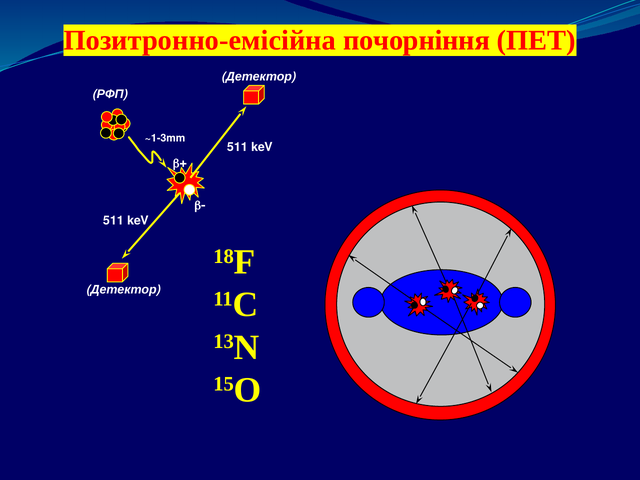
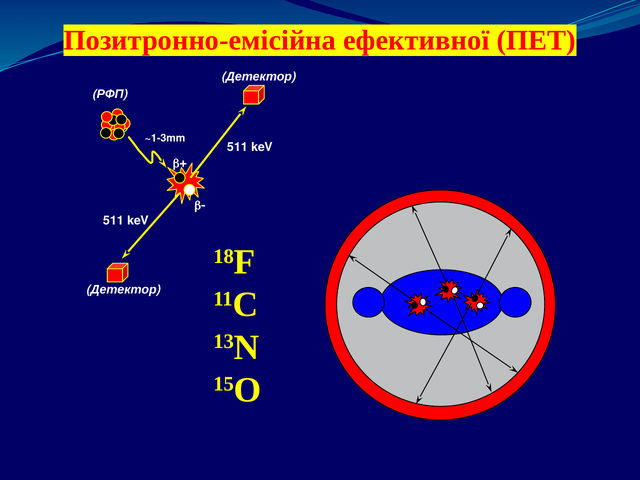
почорніння: почорніння -> ефективної (416, 40)
